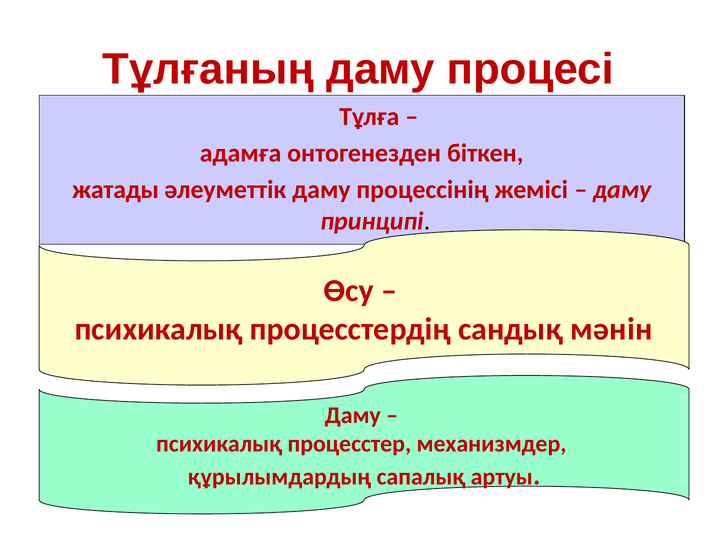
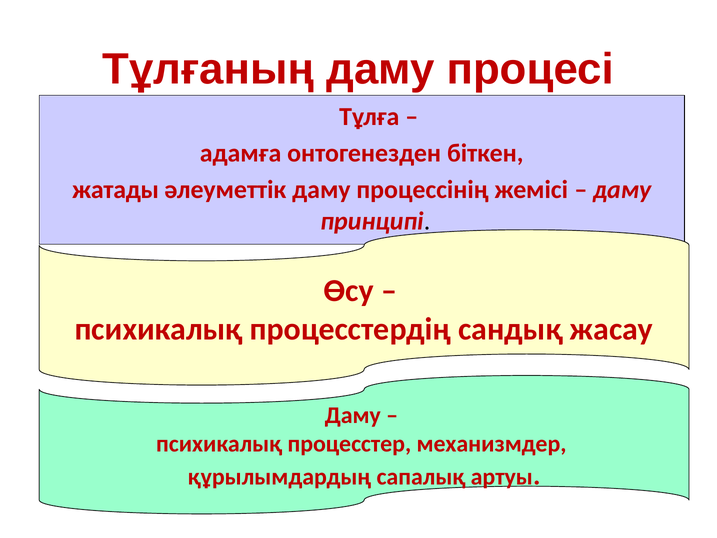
мәнін: мәнін -> жасау (612, 329)
